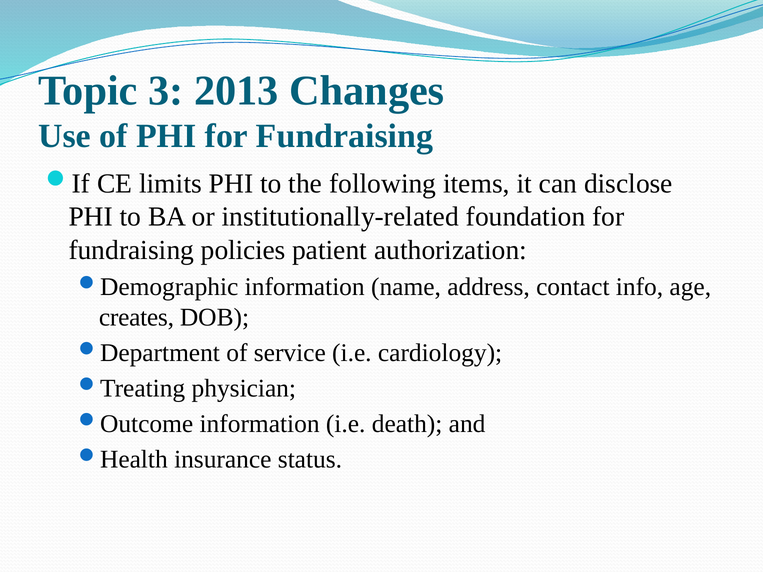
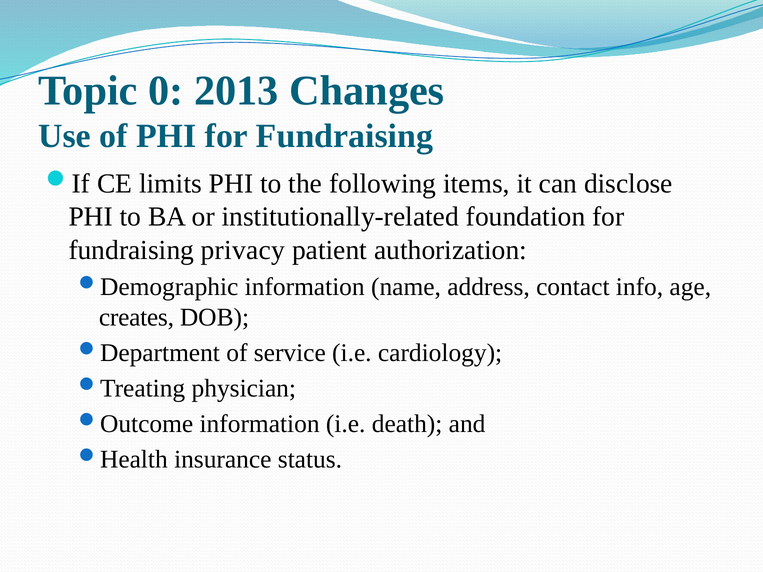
3: 3 -> 0 (166, 91)
policies: policies -> privacy (243, 250)
